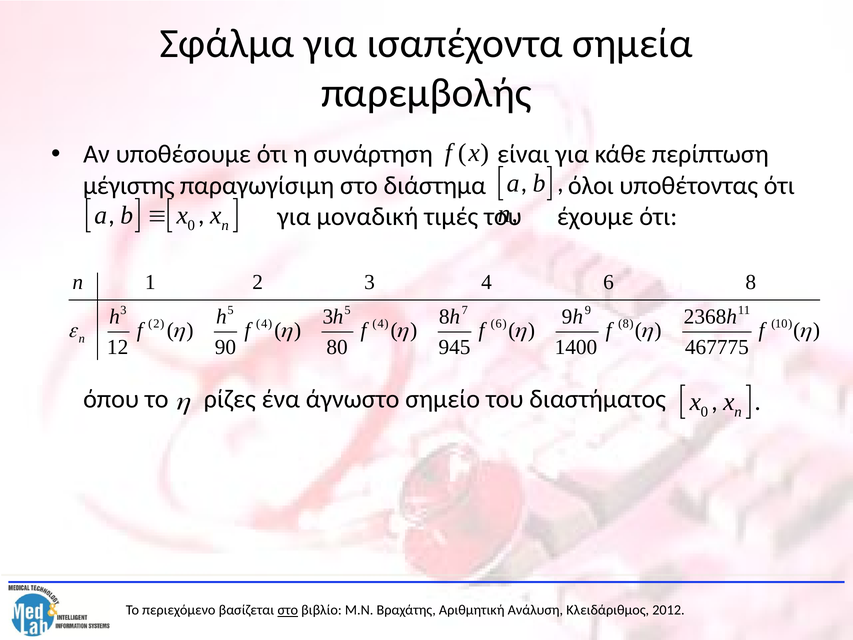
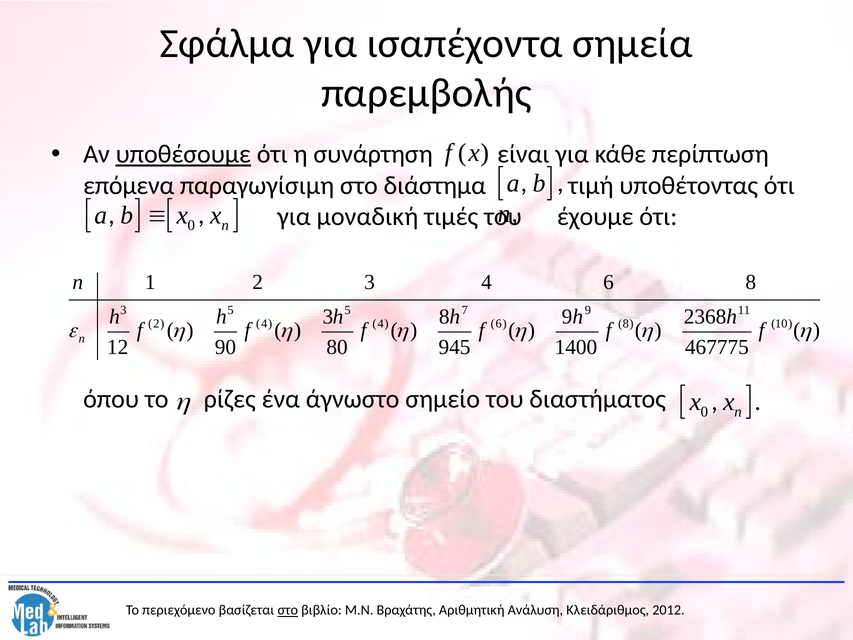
υποθέσουμε underline: none -> present (183, 154)
μέγιστης: μέγιστης -> επόμενα (129, 185)
όλοι: όλοι -> τιμή (591, 185)
